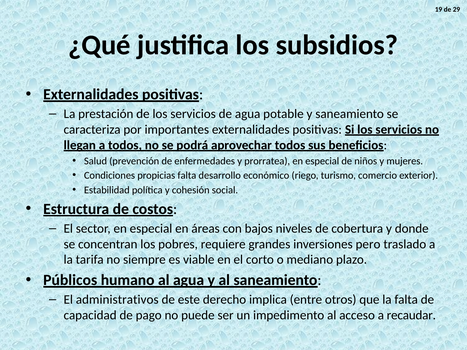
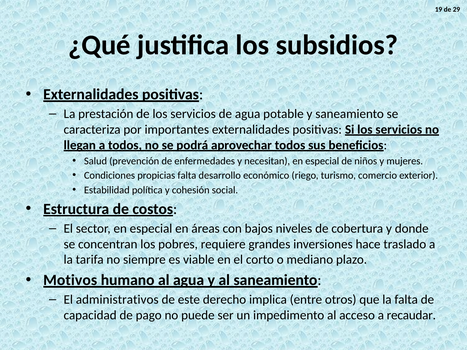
prorratea: prorratea -> necesitan (267, 161)
pero: pero -> hace (368, 244)
Públicos: Públicos -> Motivos (70, 280)
